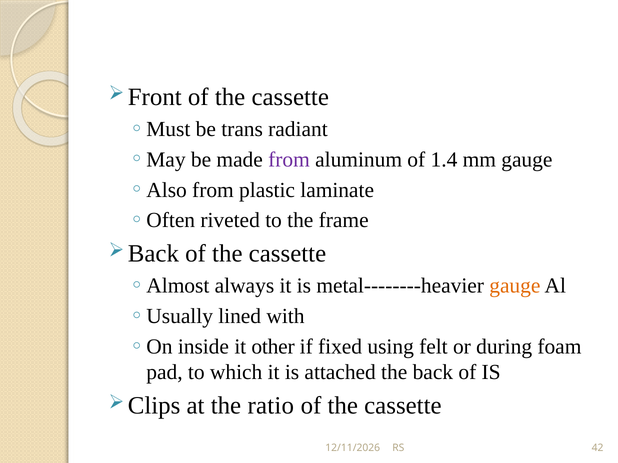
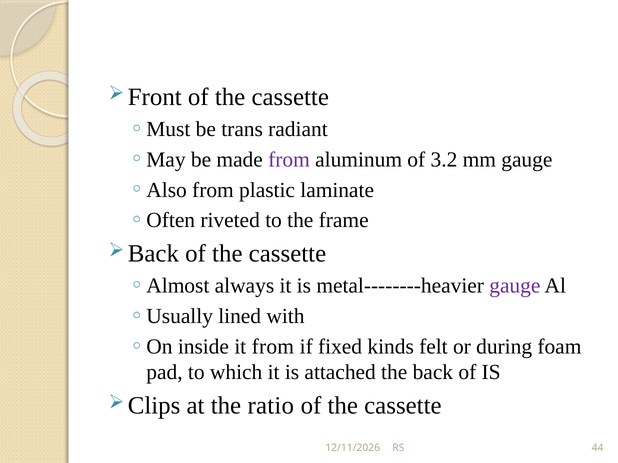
1.4: 1.4 -> 3.2 (444, 160)
gauge colour: orange -> purple (515, 286)
it other: other -> from (273, 347)
using: using -> kinds (391, 347)
42: 42 -> 44 (598, 448)
